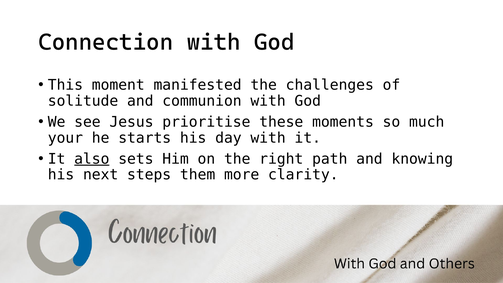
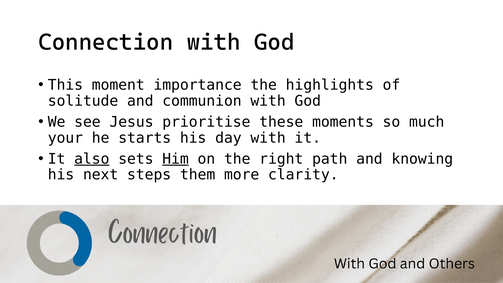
manifested: manifested -> importance (198, 85)
challenges: challenges -> highlights (330, 85)
Him underline: none -> present (176, 159)
